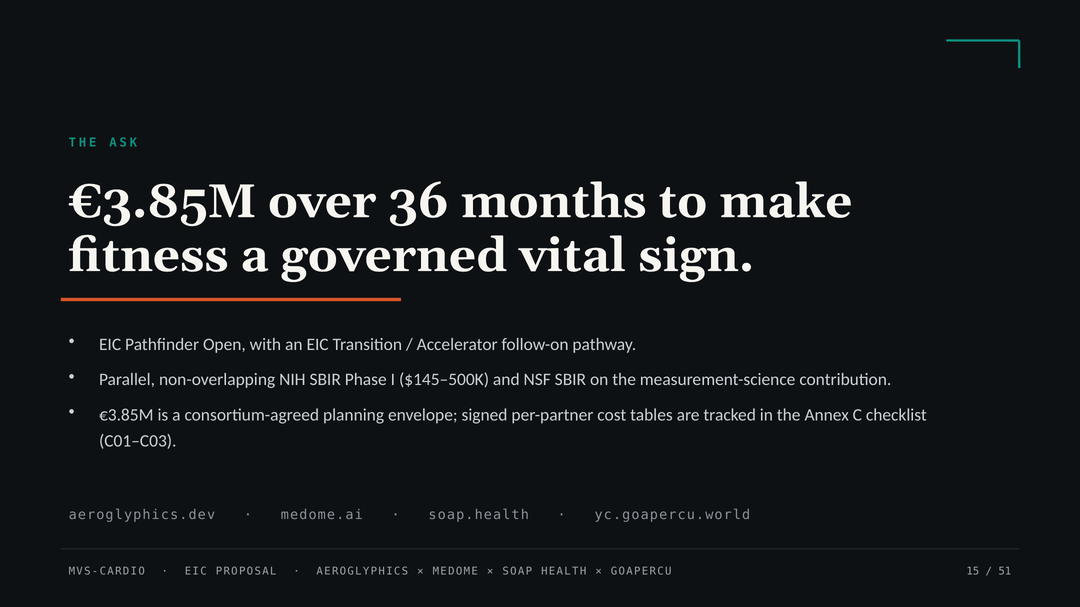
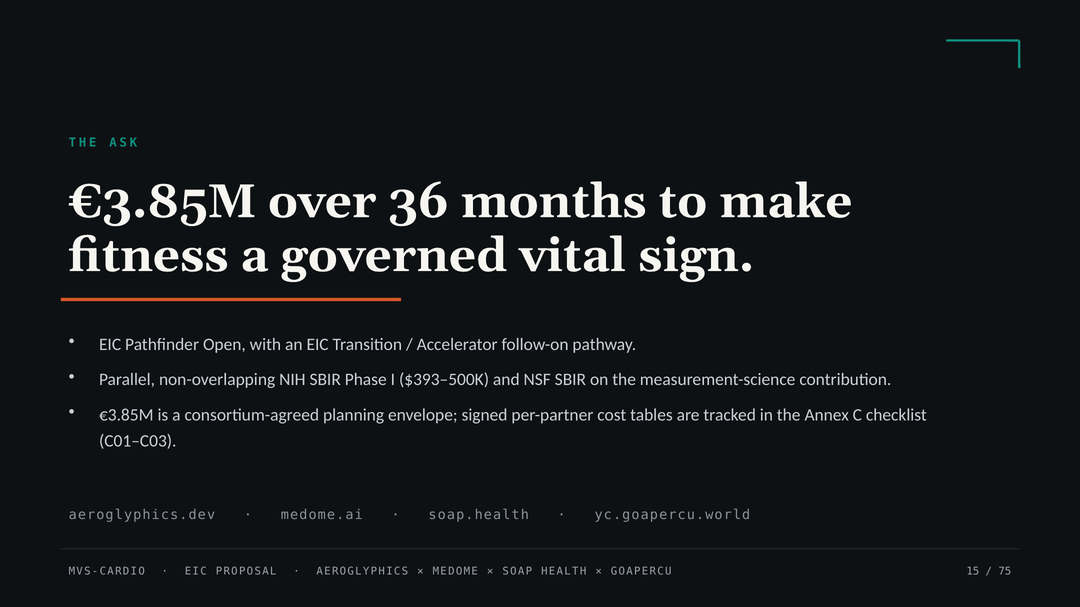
$145–500K: $145–500K -> $393–500K (444, 380)
51: 51 -> 75 (1005, 572)
